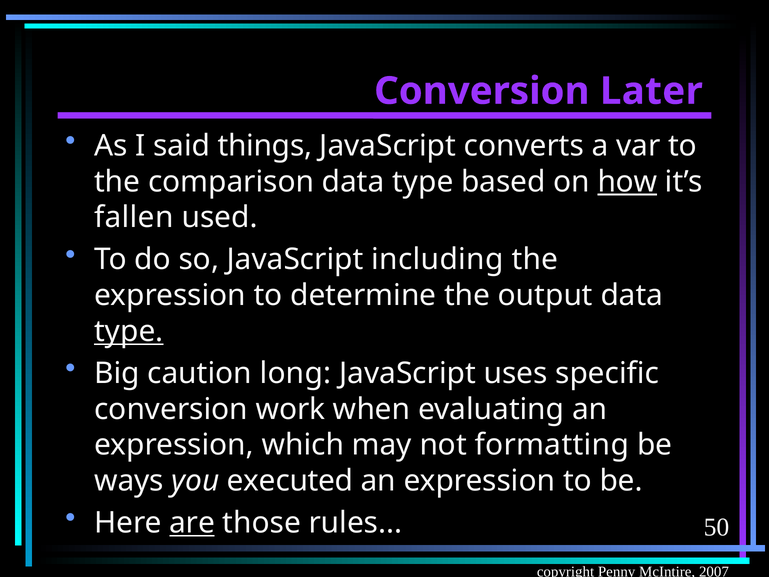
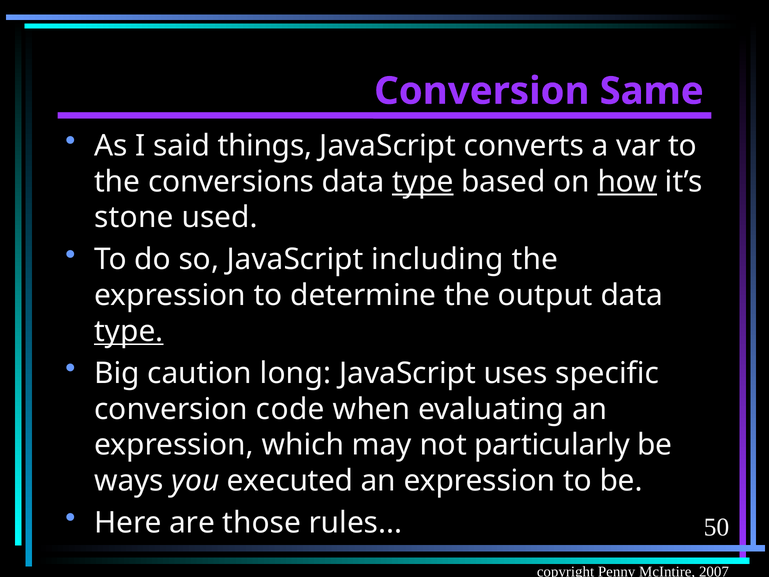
Later: Later -> Same (652, 91)
comparison: comparison -> conversions (231, 182)
type underline: none -> present (423, 182)
fallen: fallen -> stone (134, 217)
work: work -> code (290, 409)
formatting: formatting -> particularly (552, 445)
are underline: present -> none (192, 523)
